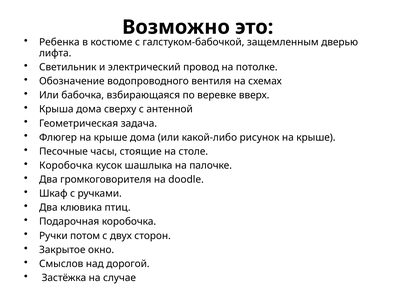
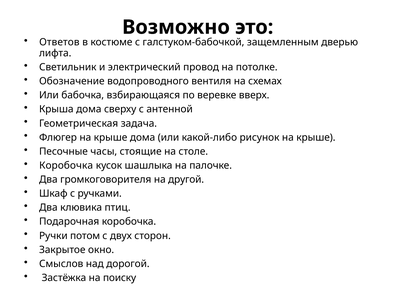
Ребенка: Ребенка -> Ответов (59, 42)
doodle: doodle -> другой (186, 179)
случае: случае -> поиску (120, 278)
